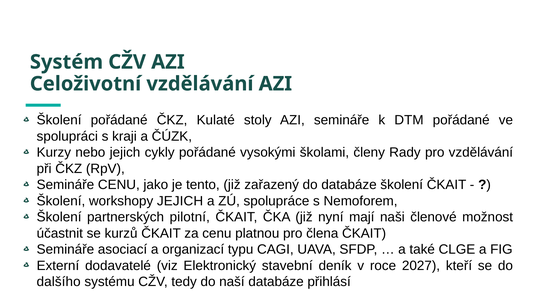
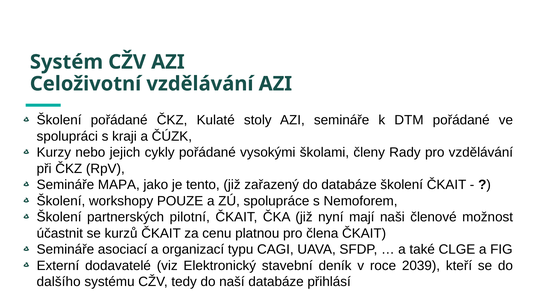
Semináře CENU: CENU -> MAPA (119, 185)
workshopy JEJICH: JEJICH -> POUZE (180, 201)
2027: 2027 -> 2039 (421, 265)
